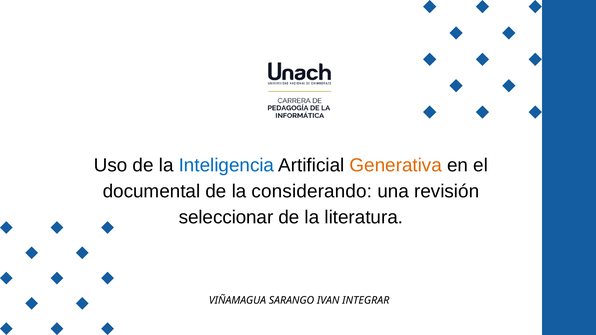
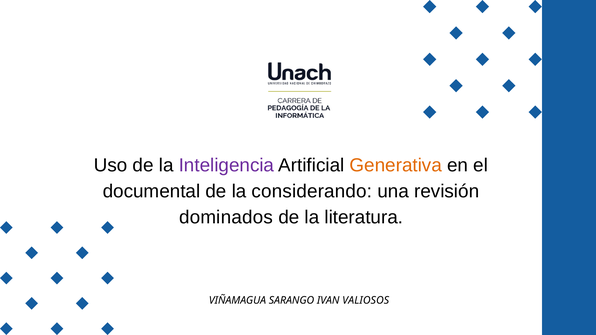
Inteligencia colour: blue -> purple (226, 165)
seleccionar: seleccionar -> dominados (226, 217)
INTEGRAR: INTEGRAR -> VALIOSOS (366, 301)
